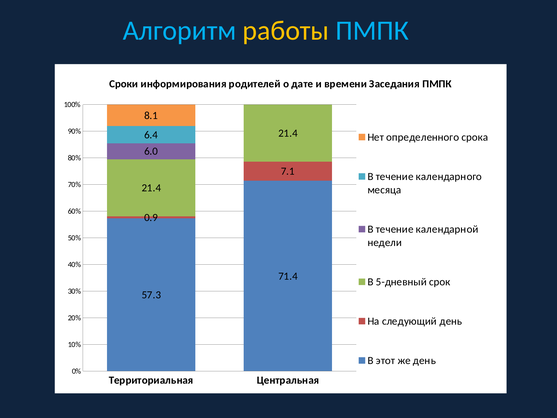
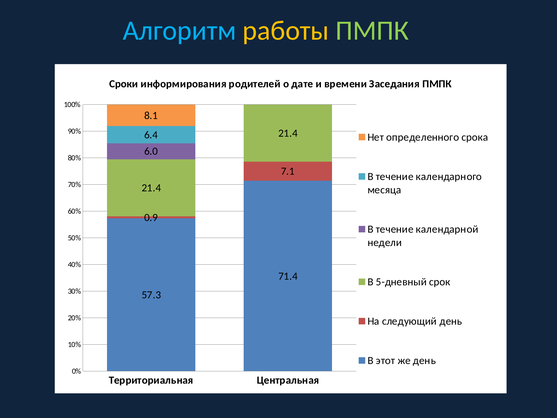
ПМПК colour: light blue -> light green (372, 31)
